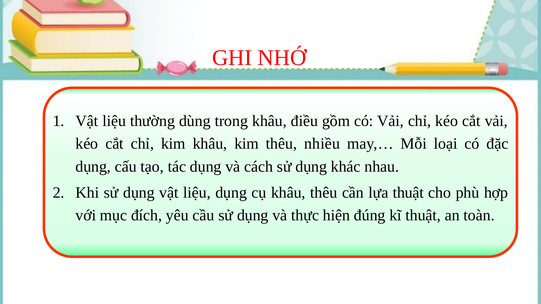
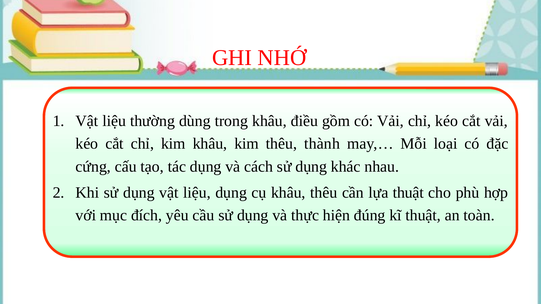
nhiều: nhiều -> thành (322, 144)
dụng: dụng -> cứng (93, 167)
